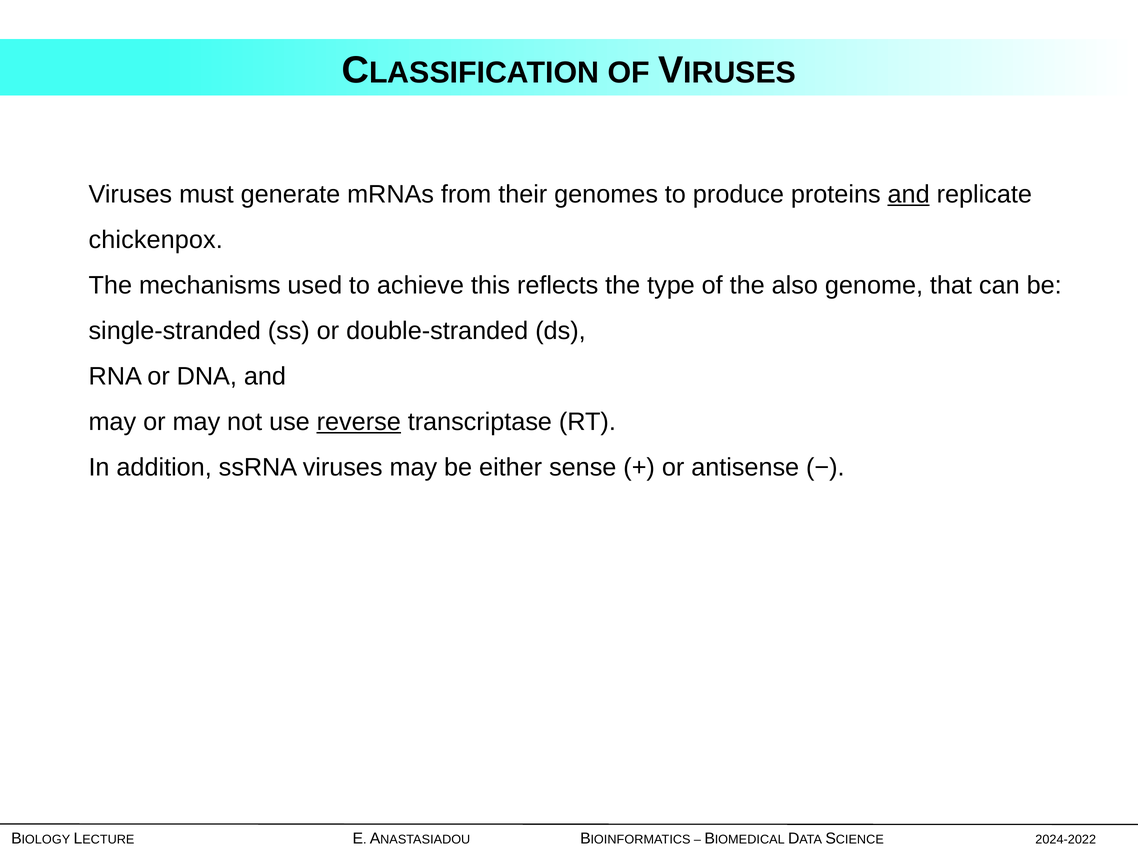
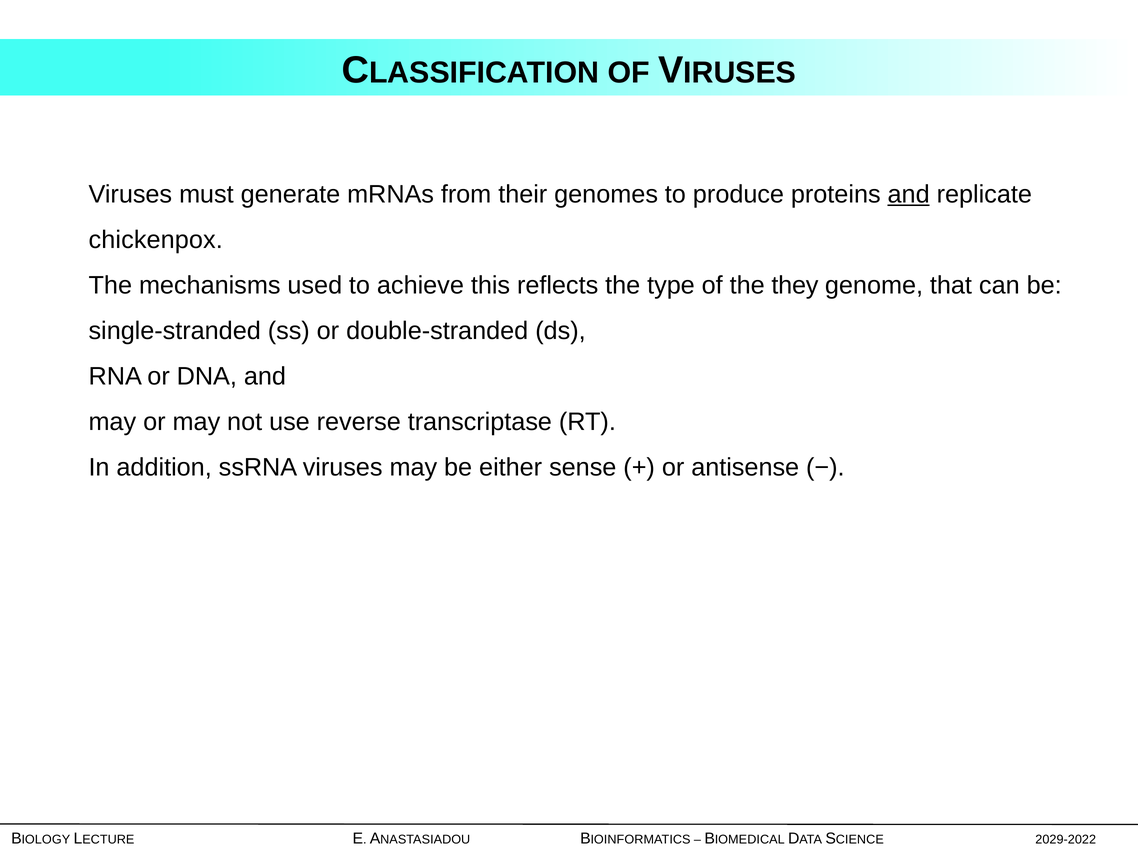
also: also -> they (795, 285)
reverse underline: present -> none (359, 422)
2024-2022: 2024-2022 -> 2029-2022 (1066, 839)
